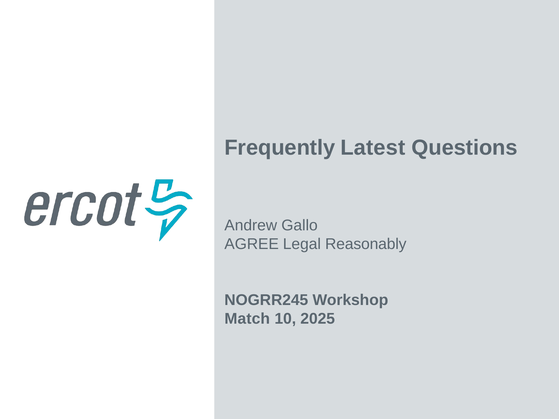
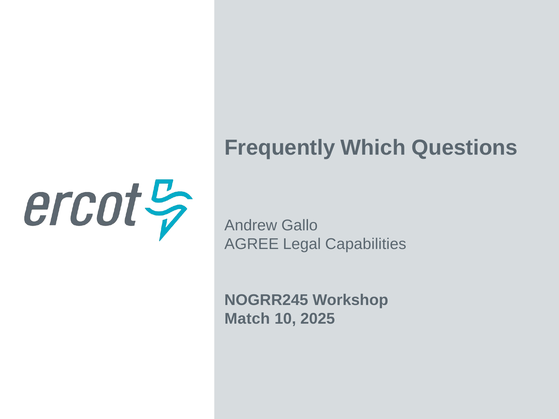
Latest: Latest -> Which (373, 148)
Reasonably: Reasonably -> Capabilities (366, 244)
